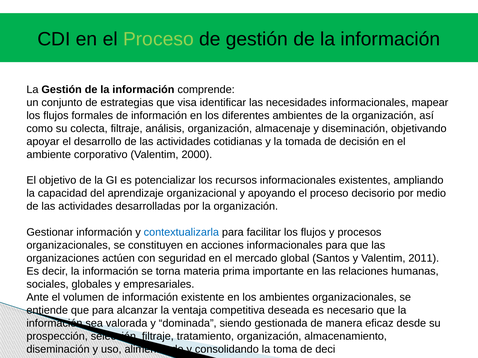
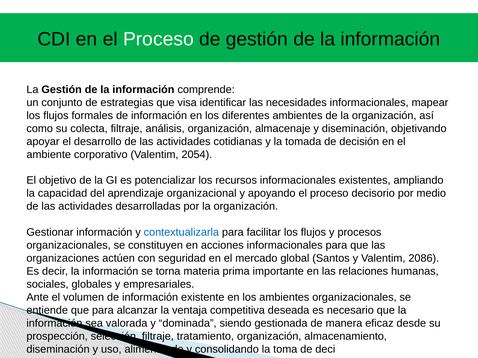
Proceso colour: light green -> white (158, 39)
2000: 2000 -> 2054 (197, 155)
2011: 2011 -> 2086 (424, 259)
